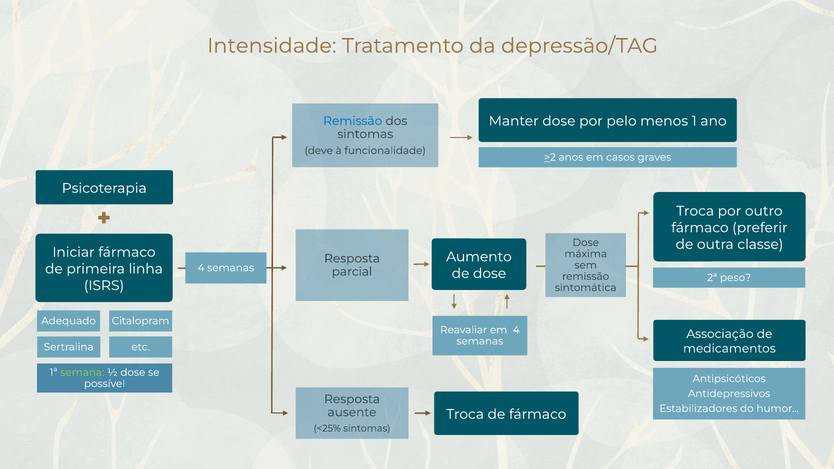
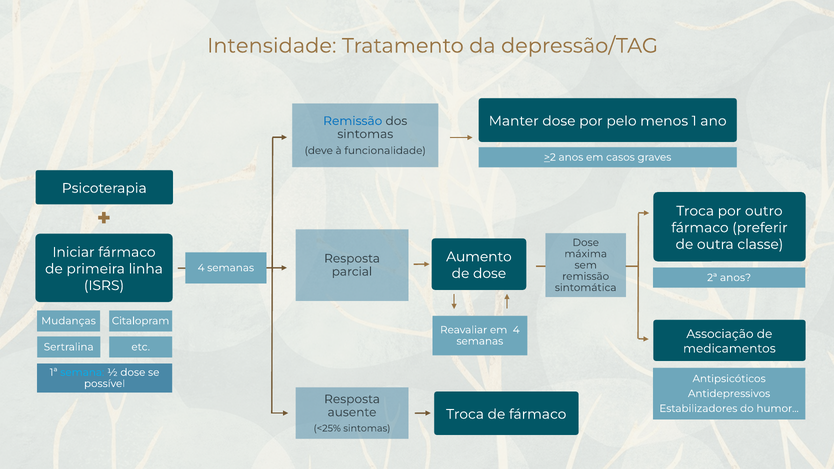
2ª peso: peso -> anos (736, 278)
Adequado: Adequado -> Mudanças (68, 321)
semana colour: light green -> light blue (82, 372)
